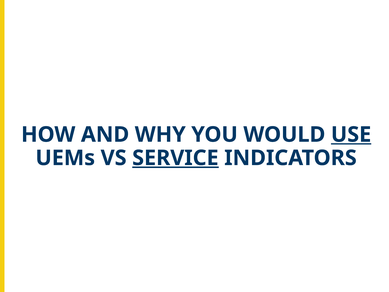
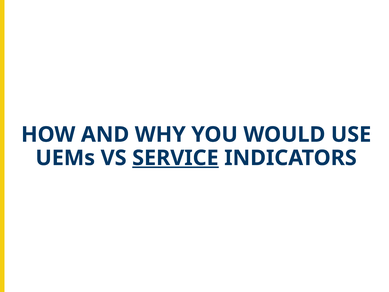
USE underline: present -> none (351, 134)
